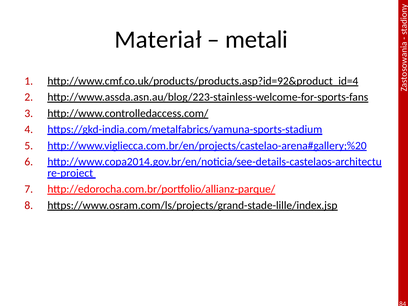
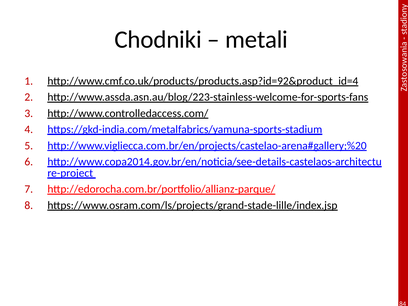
Materiał: Materiał -> Chodniki (158, 39)
